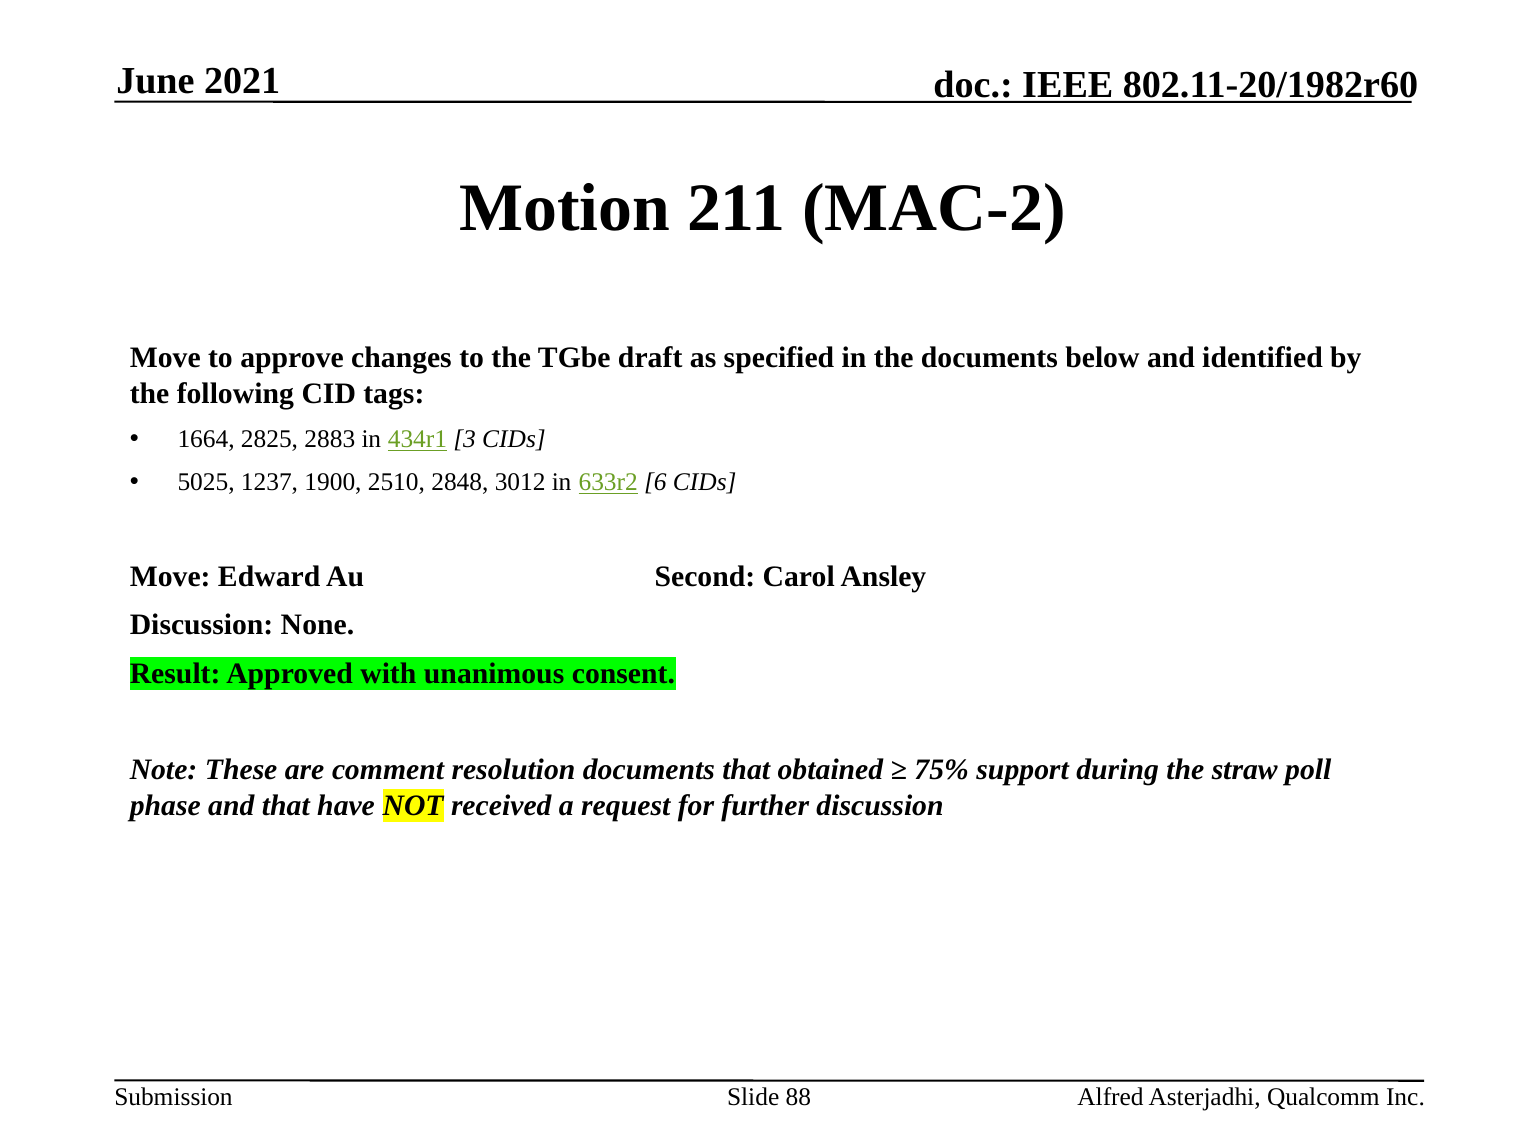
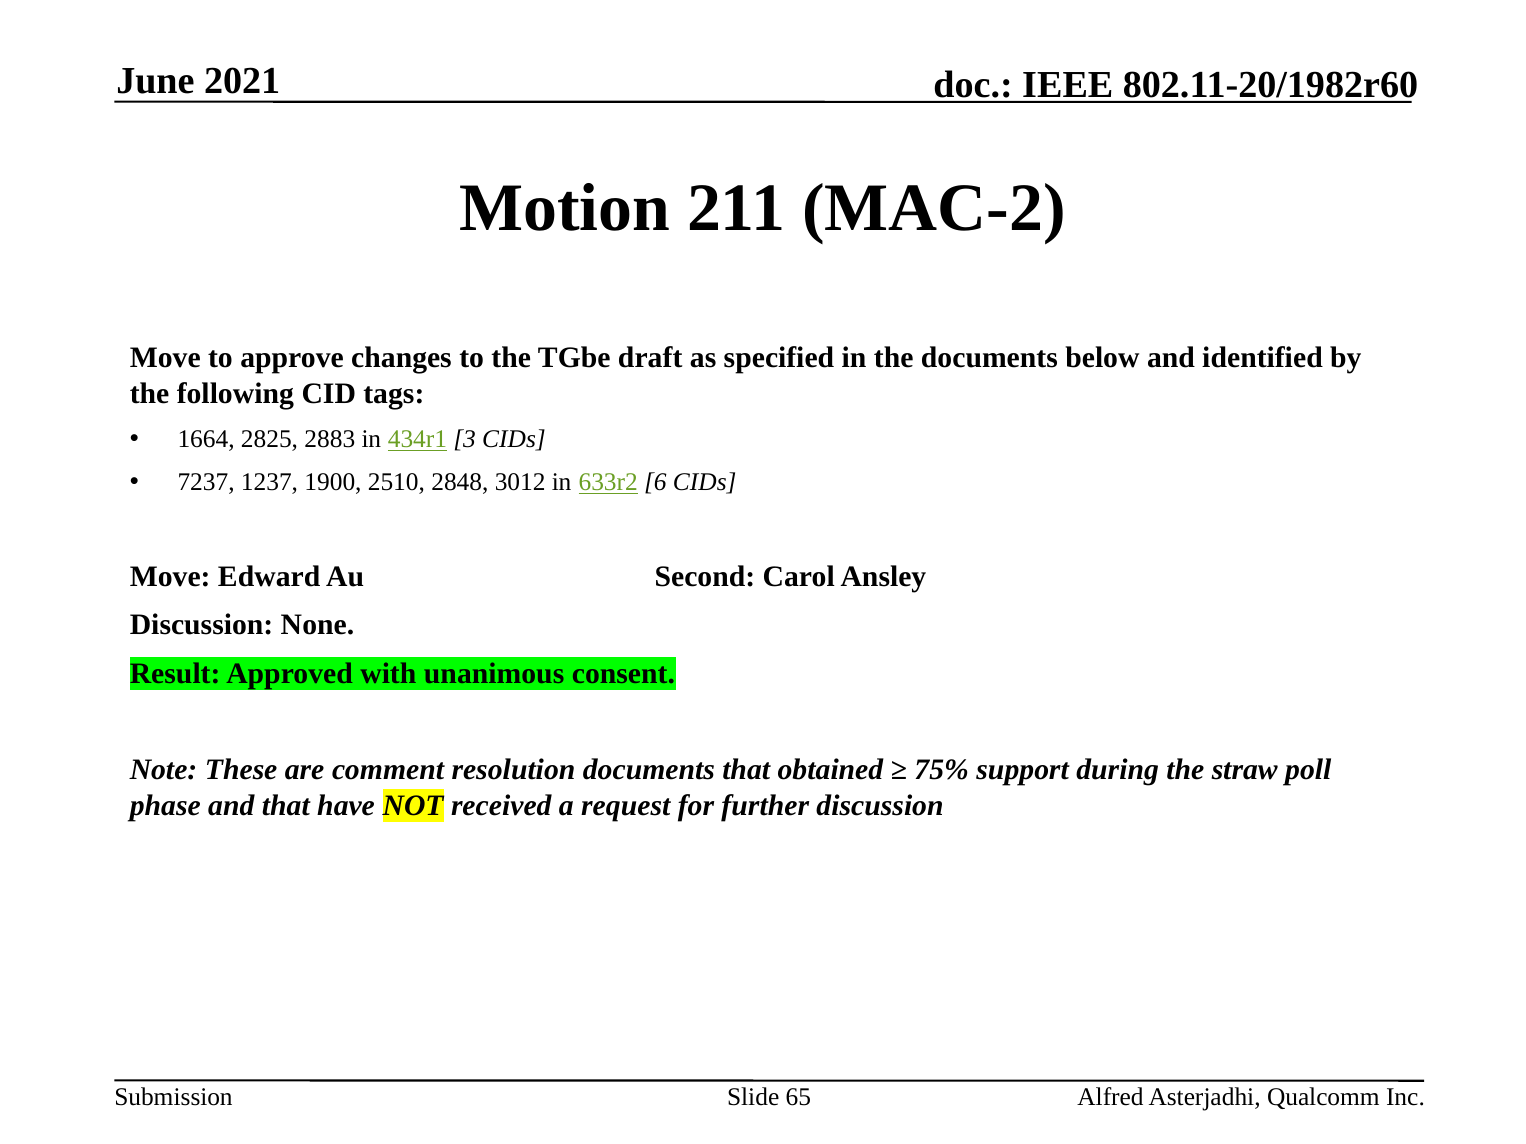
5025: 5025 -> 7237 (206, 483)
88: 88 -> 65 (798, 1098)
